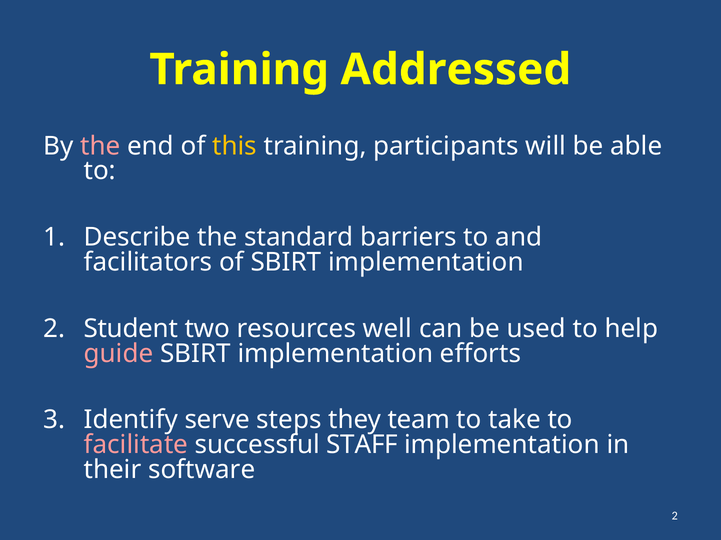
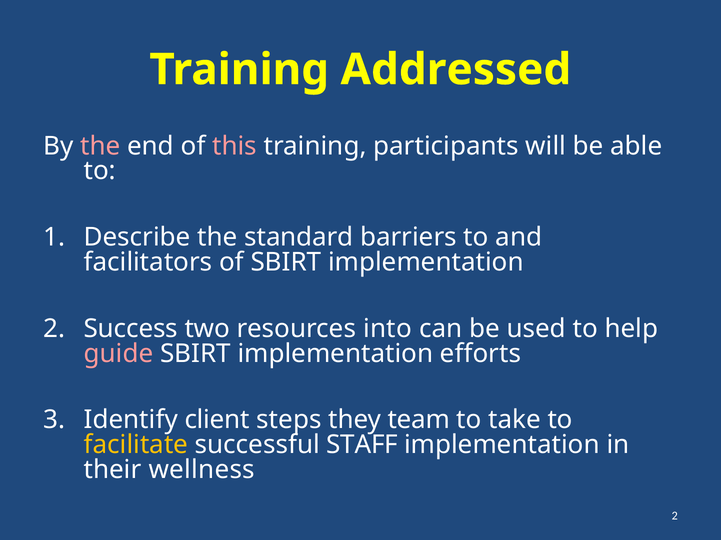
this colour: yellow -> pink (235, 146)
Student: Student -> Success (131, 329)
well: well -> into (388, 329)
serve: serve -> client (217, 420)
facilitate colour: pink -> yellow (136, 445)
software: software -> wellness (202, 470)
